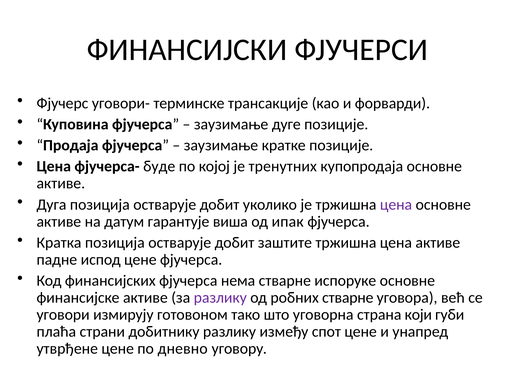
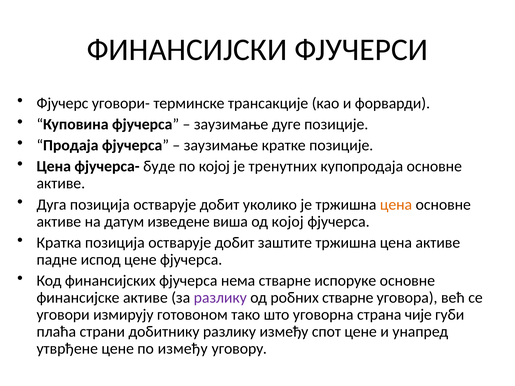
цена colour: purple -> orange (396, 205)
гарантује: гарантује -> изведене (179, 222)
од ипак: ипак -> којој (288, 222)
који: који -> чије (418, 315)
по дневно: дневно -> између (183, 349)
